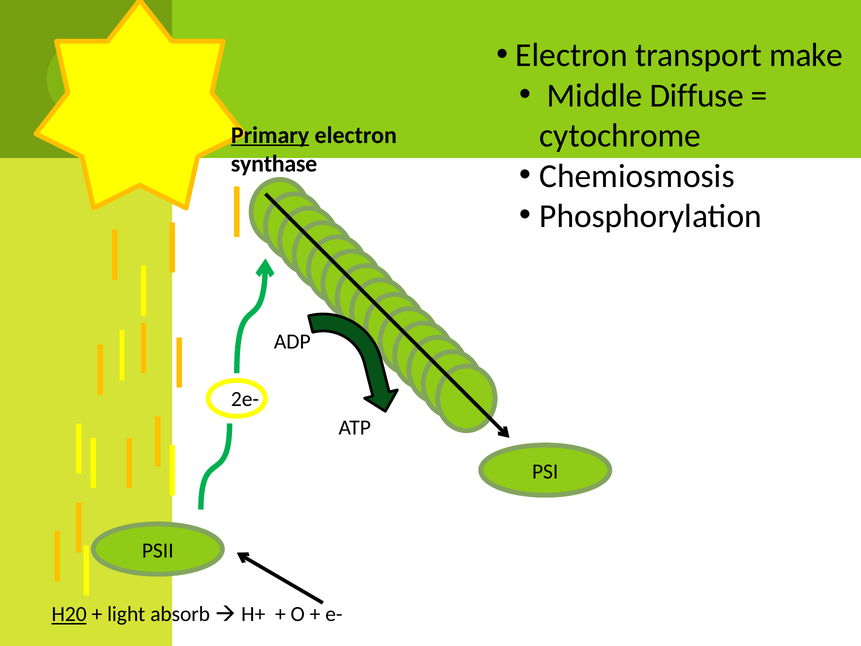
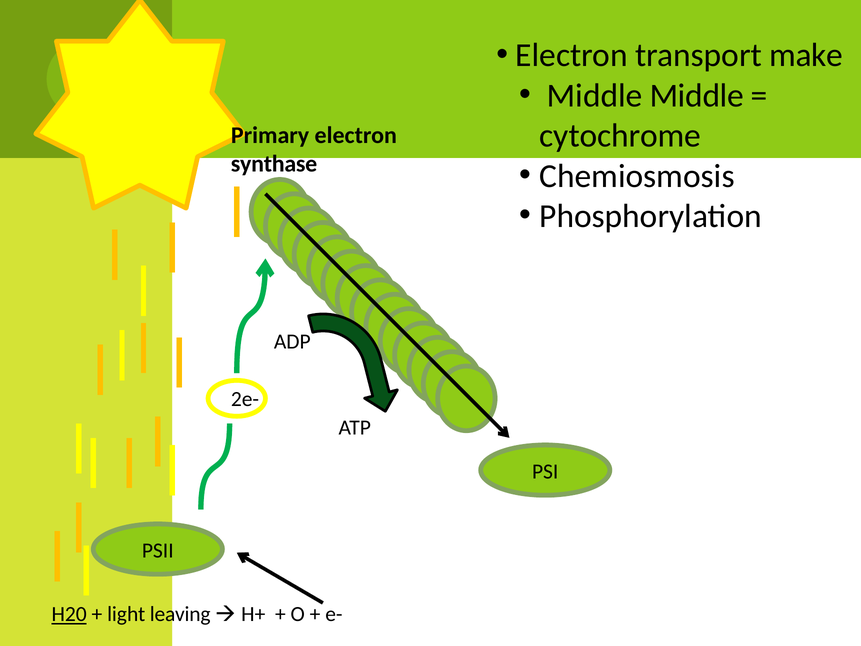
Middle Diffuse: Diffuse -> Middle (697, 96)
Primary underline: present -> none (270, 135)
absorb: absorb -> leaving (180, 614)
